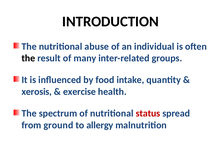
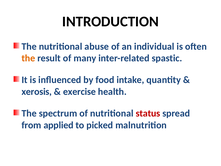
the colour: black -> orange (28, 58)
groups: groups -> spastic (167, 58)
ground: ground -> applied (59, 125)
allergy: allergy -> picked (100, 125)
